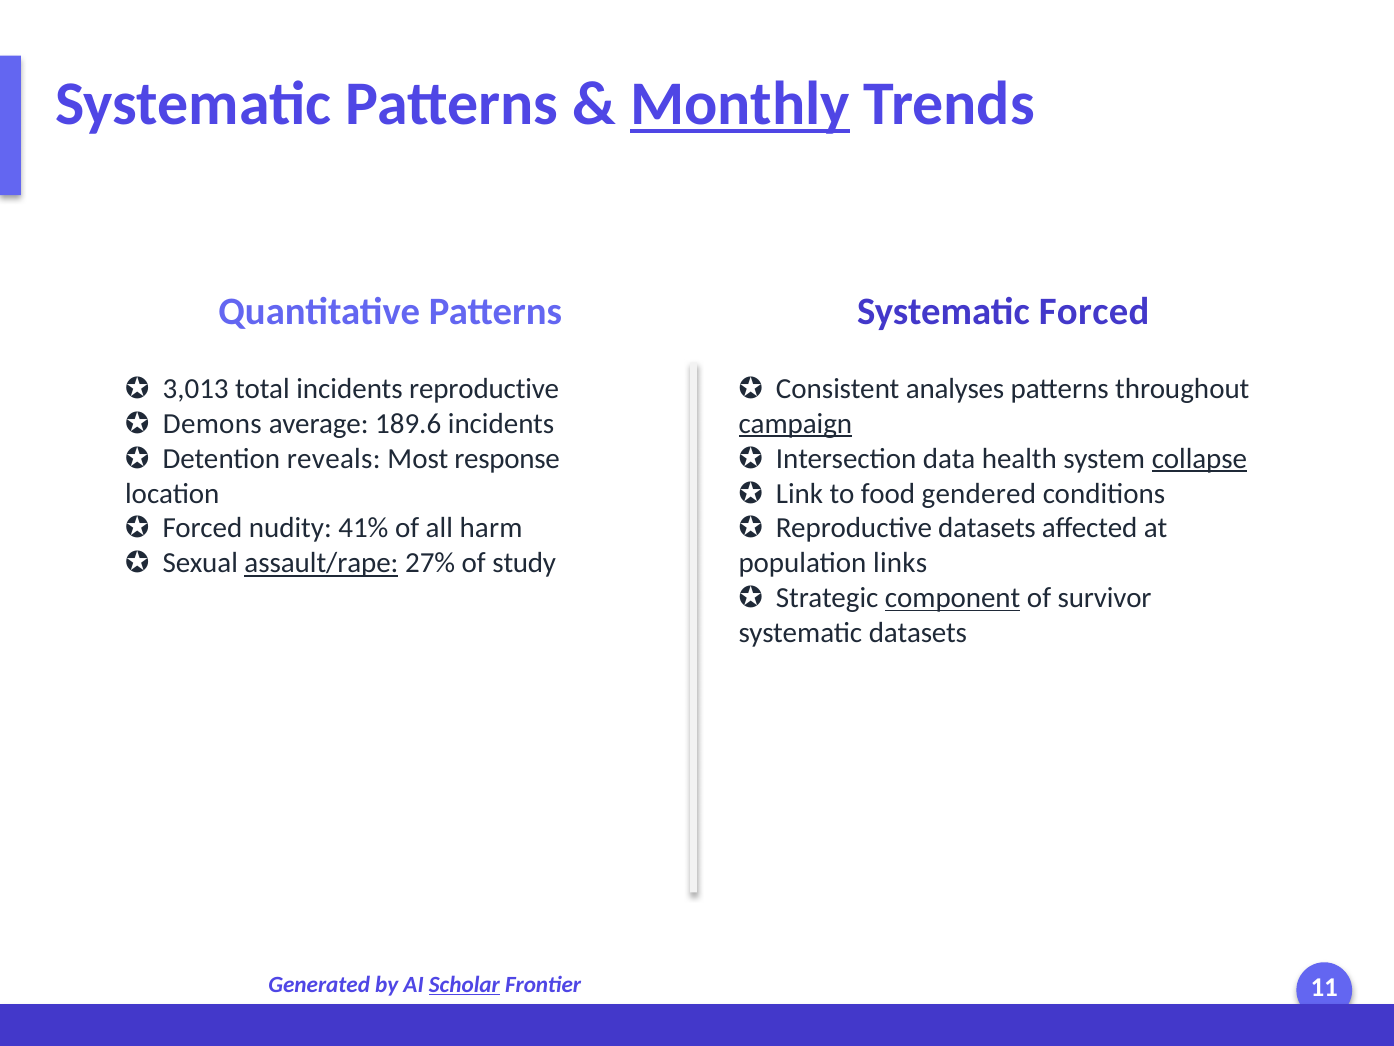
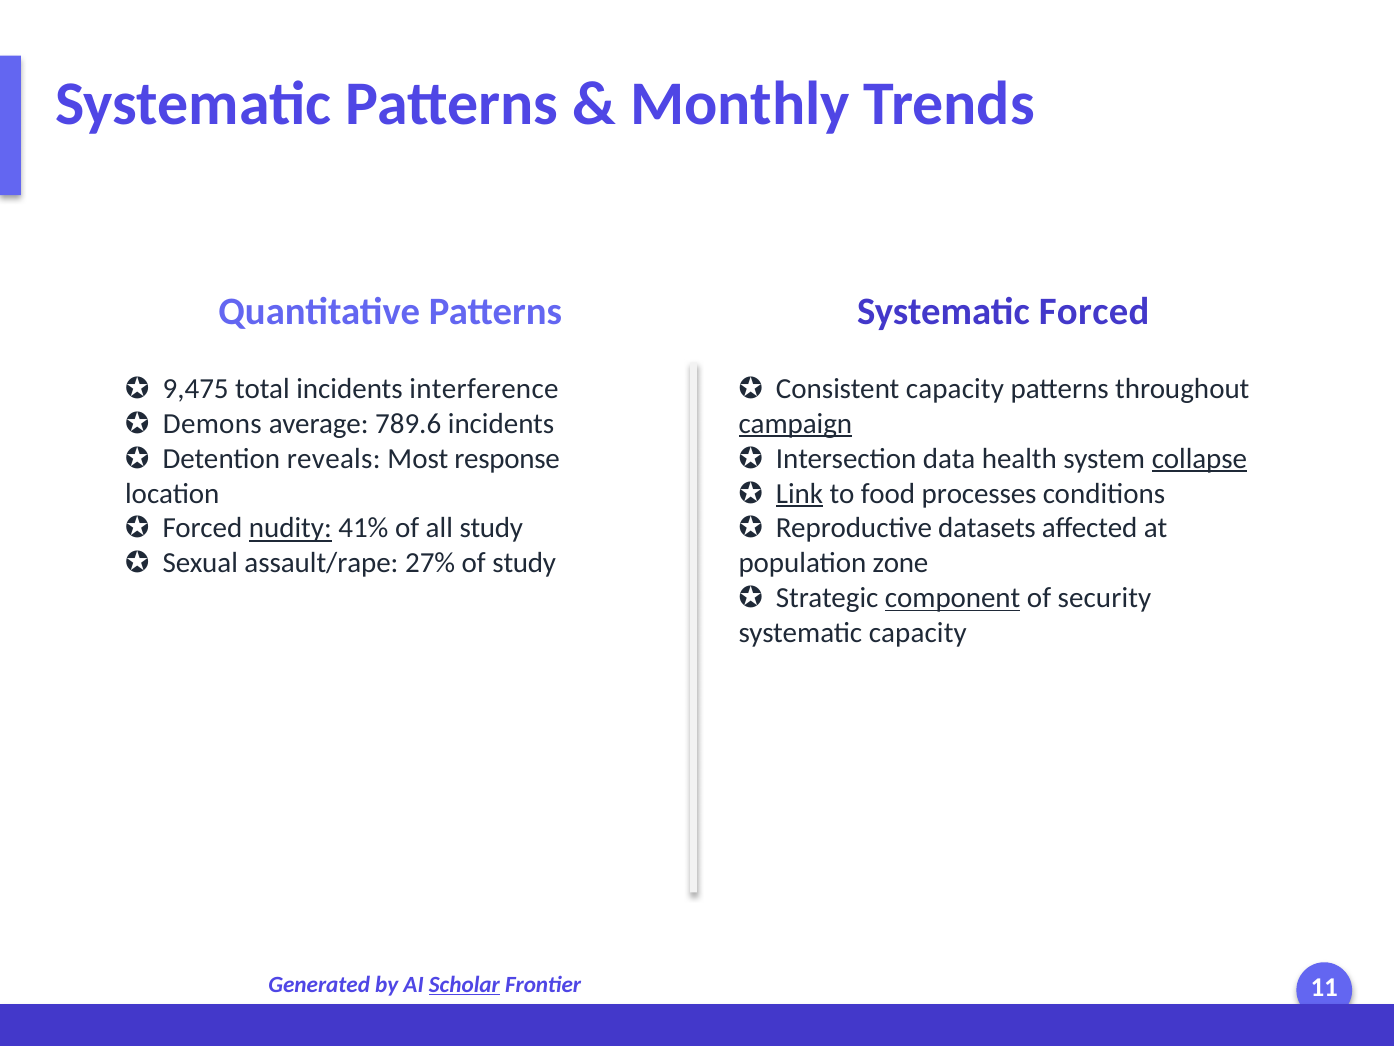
Monthly underline: present -> none (740, 104)
3,013: 3,013 -> 9,475 (196, 389)
incidents reproductive: reproductive -> interference (484, 389)
Consistent analyses: analyses -> capacity (955, 389)
189.6: 189.6 -> 789.6 (408, 424)
Link underline: none -> present (800, 493)
gendered: gendered -> processes (979, 493)
nudity underline: none -> present (290, 528)
all harm: harm -> study (491, 528)
assault/rape underline: present -> none (321, 563)
links: links -> zone (900, 563)
survivor: survivor -> security (1104, 598)
systematic datasets: datasets -> capacity (918, 633)
